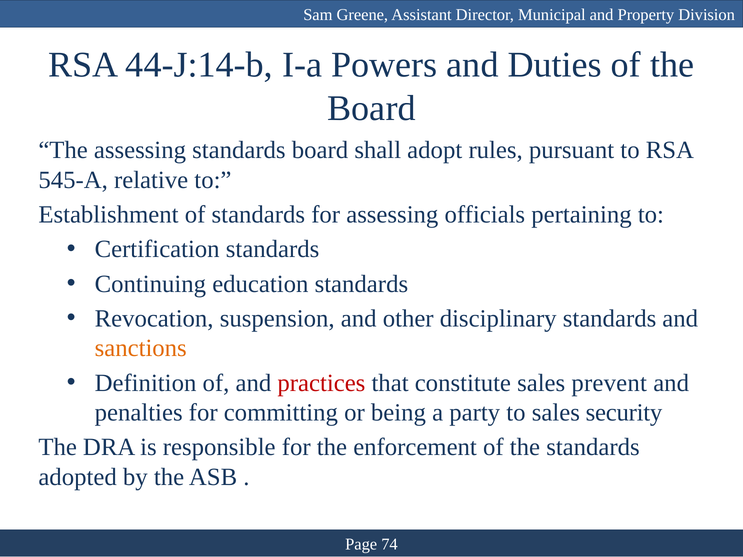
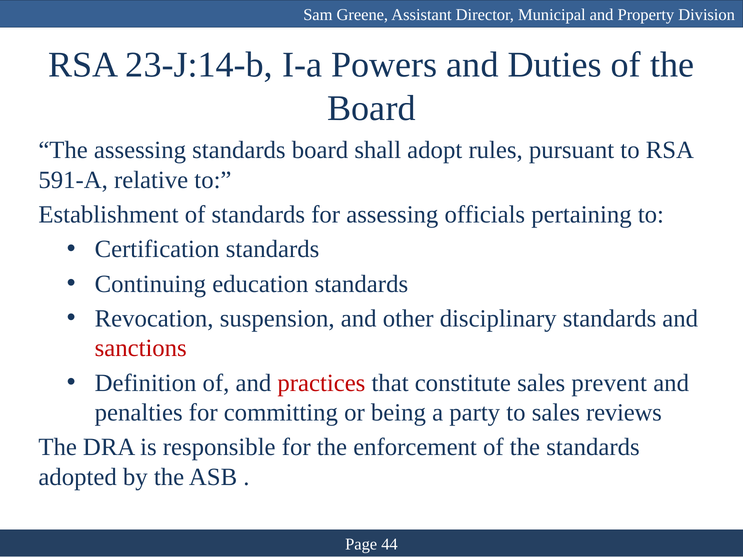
44-J:14-b: 44-J:14-b -> 23-J:14-b (199, 65)
545-A: 545-A -> 591-A (73, 180)
sanctions colour: orange -> red (141, 348)
security: security -> reviews (624, 413)
74: 74 -> 44 (389, 544)
